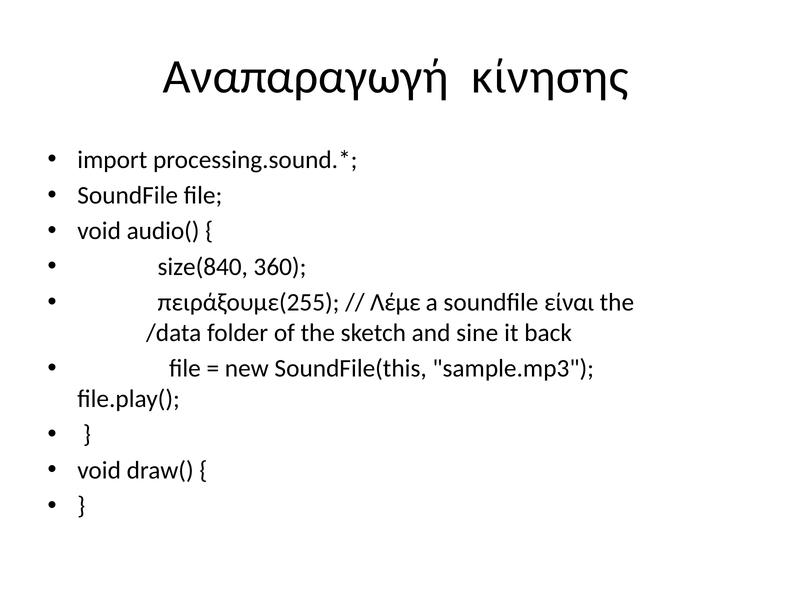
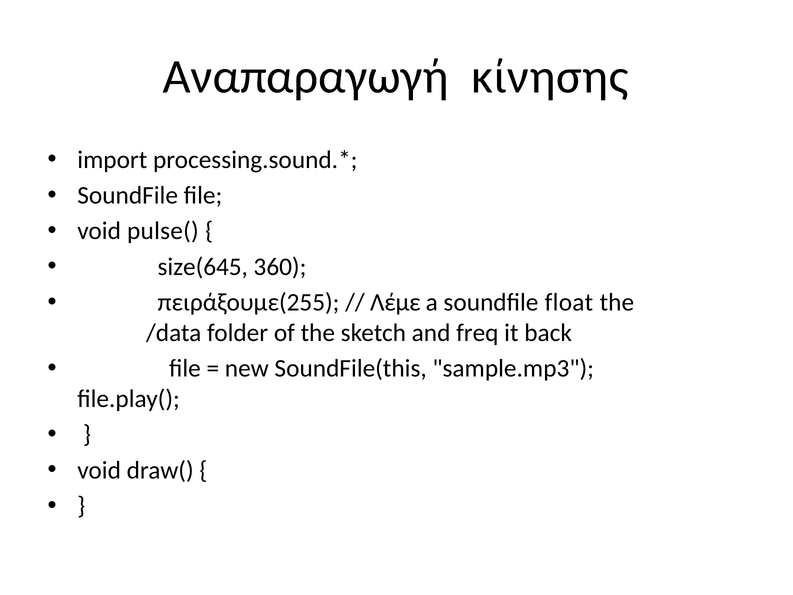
audio(: audio( -> pulse( (163, 231)
size(840: size(840 -> size(645 (203, 267)
είναι: είναι -> float (569, 302)
sine: sine -> freq (477, 333)
